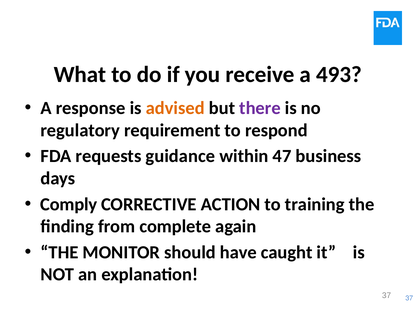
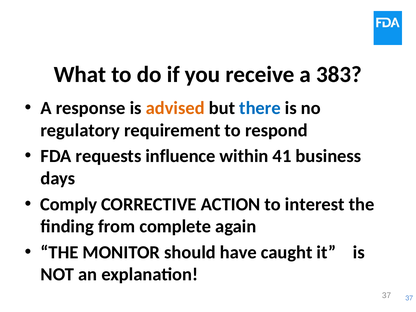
493: 493 -> 383 (339, 74)
there colour: purple -> blue (260, 108)
guidance: guidance -> influence (180, 156)
47: 47 -> 41 (282, 156)
training: training -> interest (315, 204)
